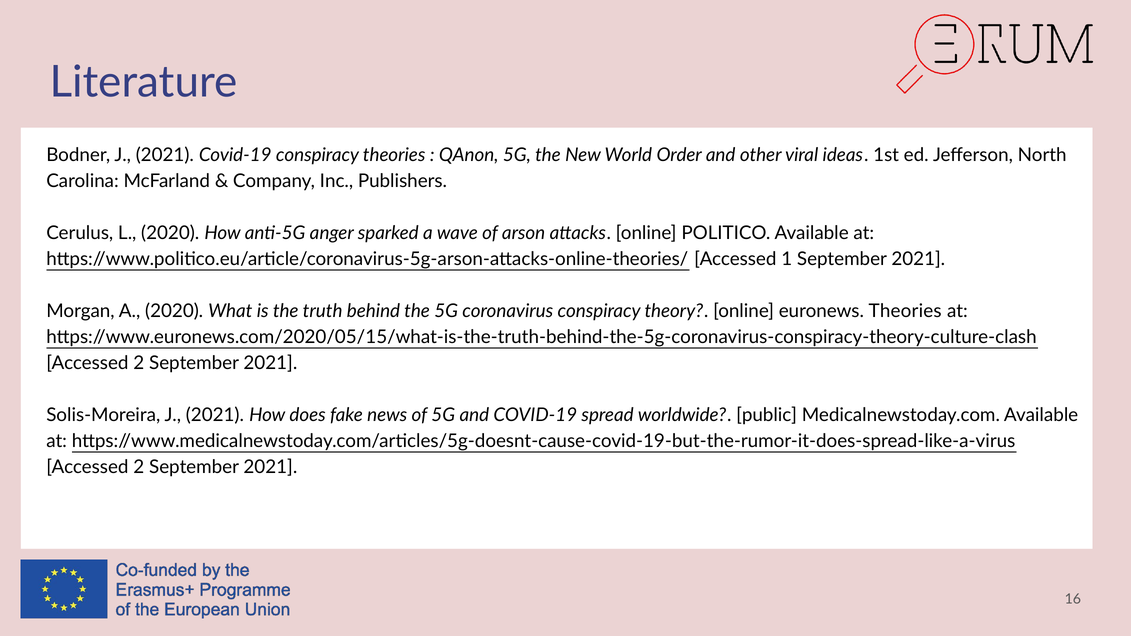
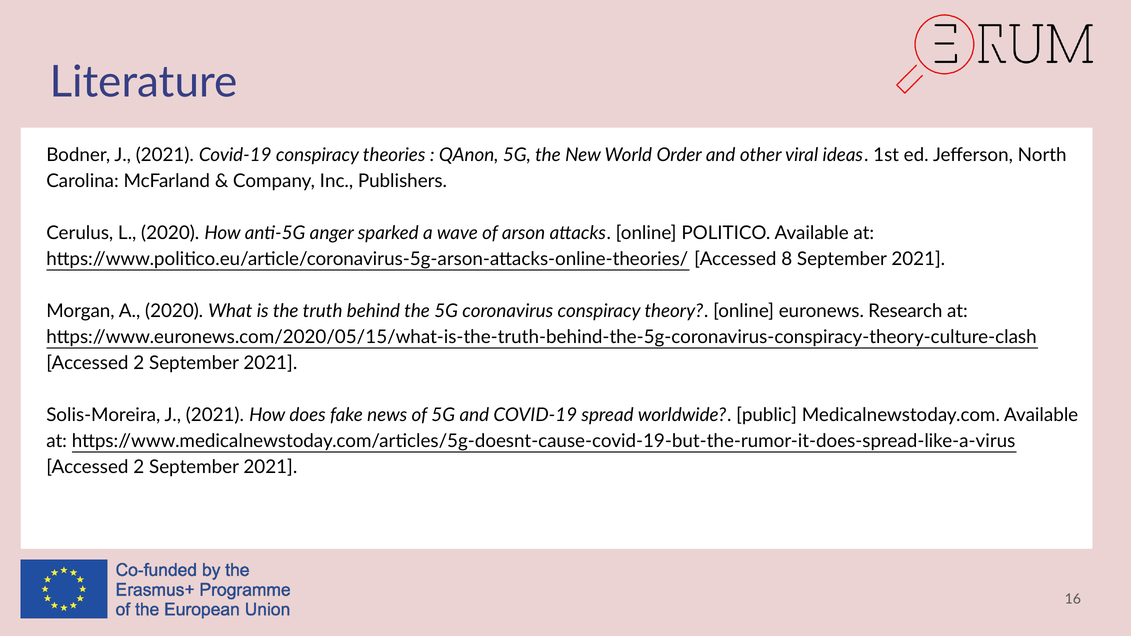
1: 1 -> 8 (787, 259)
euronews Theories: Theories -> Research (905, 311)
